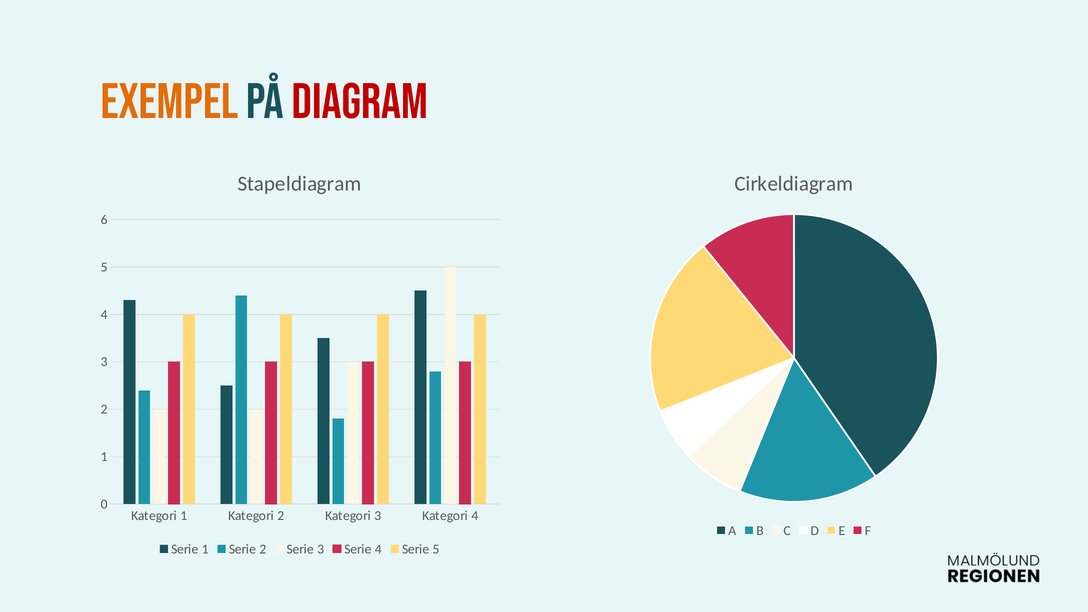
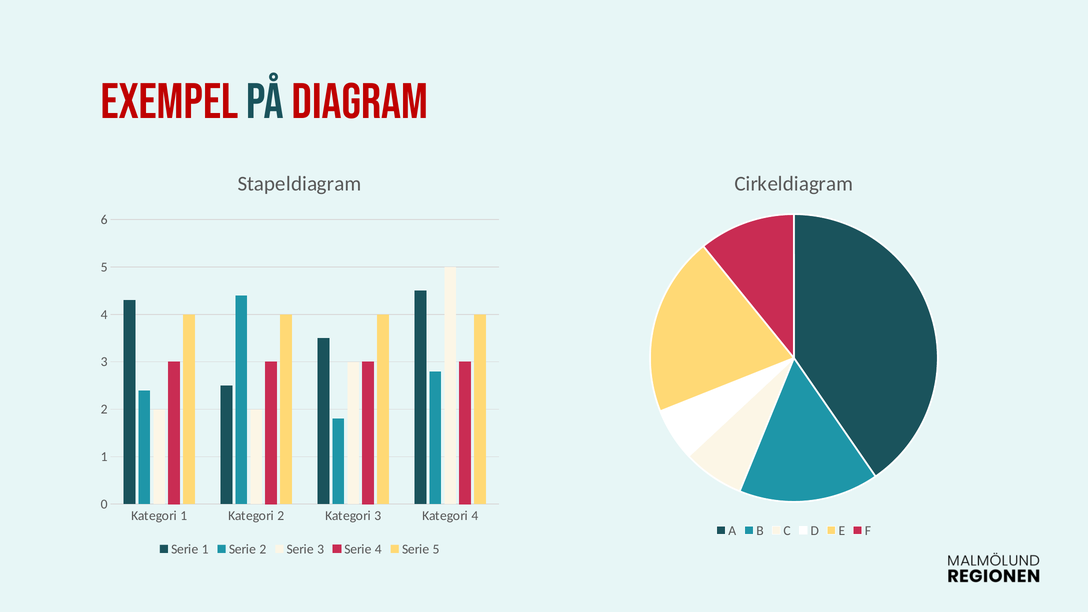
Exempel colour: orange -> red (169, 102)
